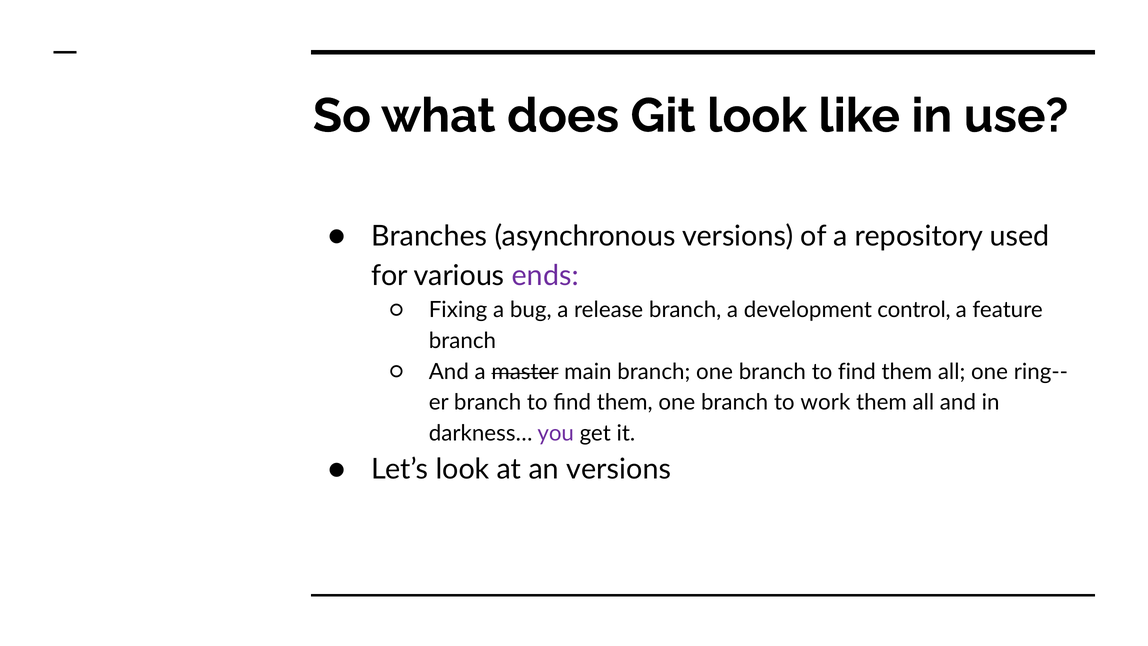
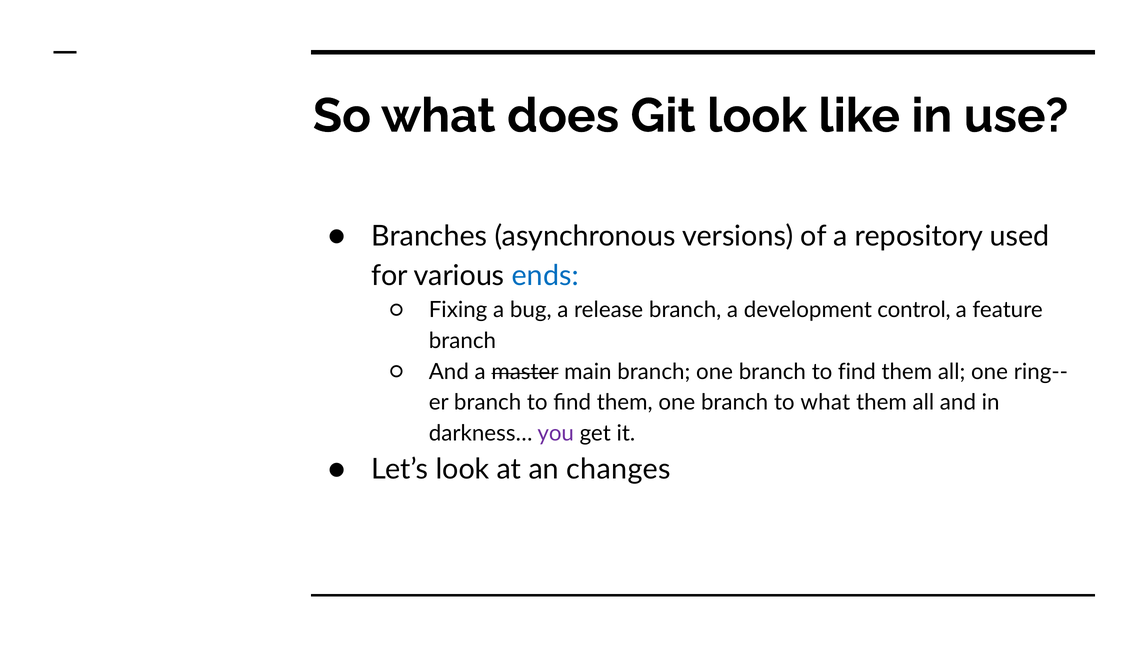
ends colour: purple -> blue (545, 276)
to work: work -> what (825, 402)
an versions: versions -> changes (619, 469)
